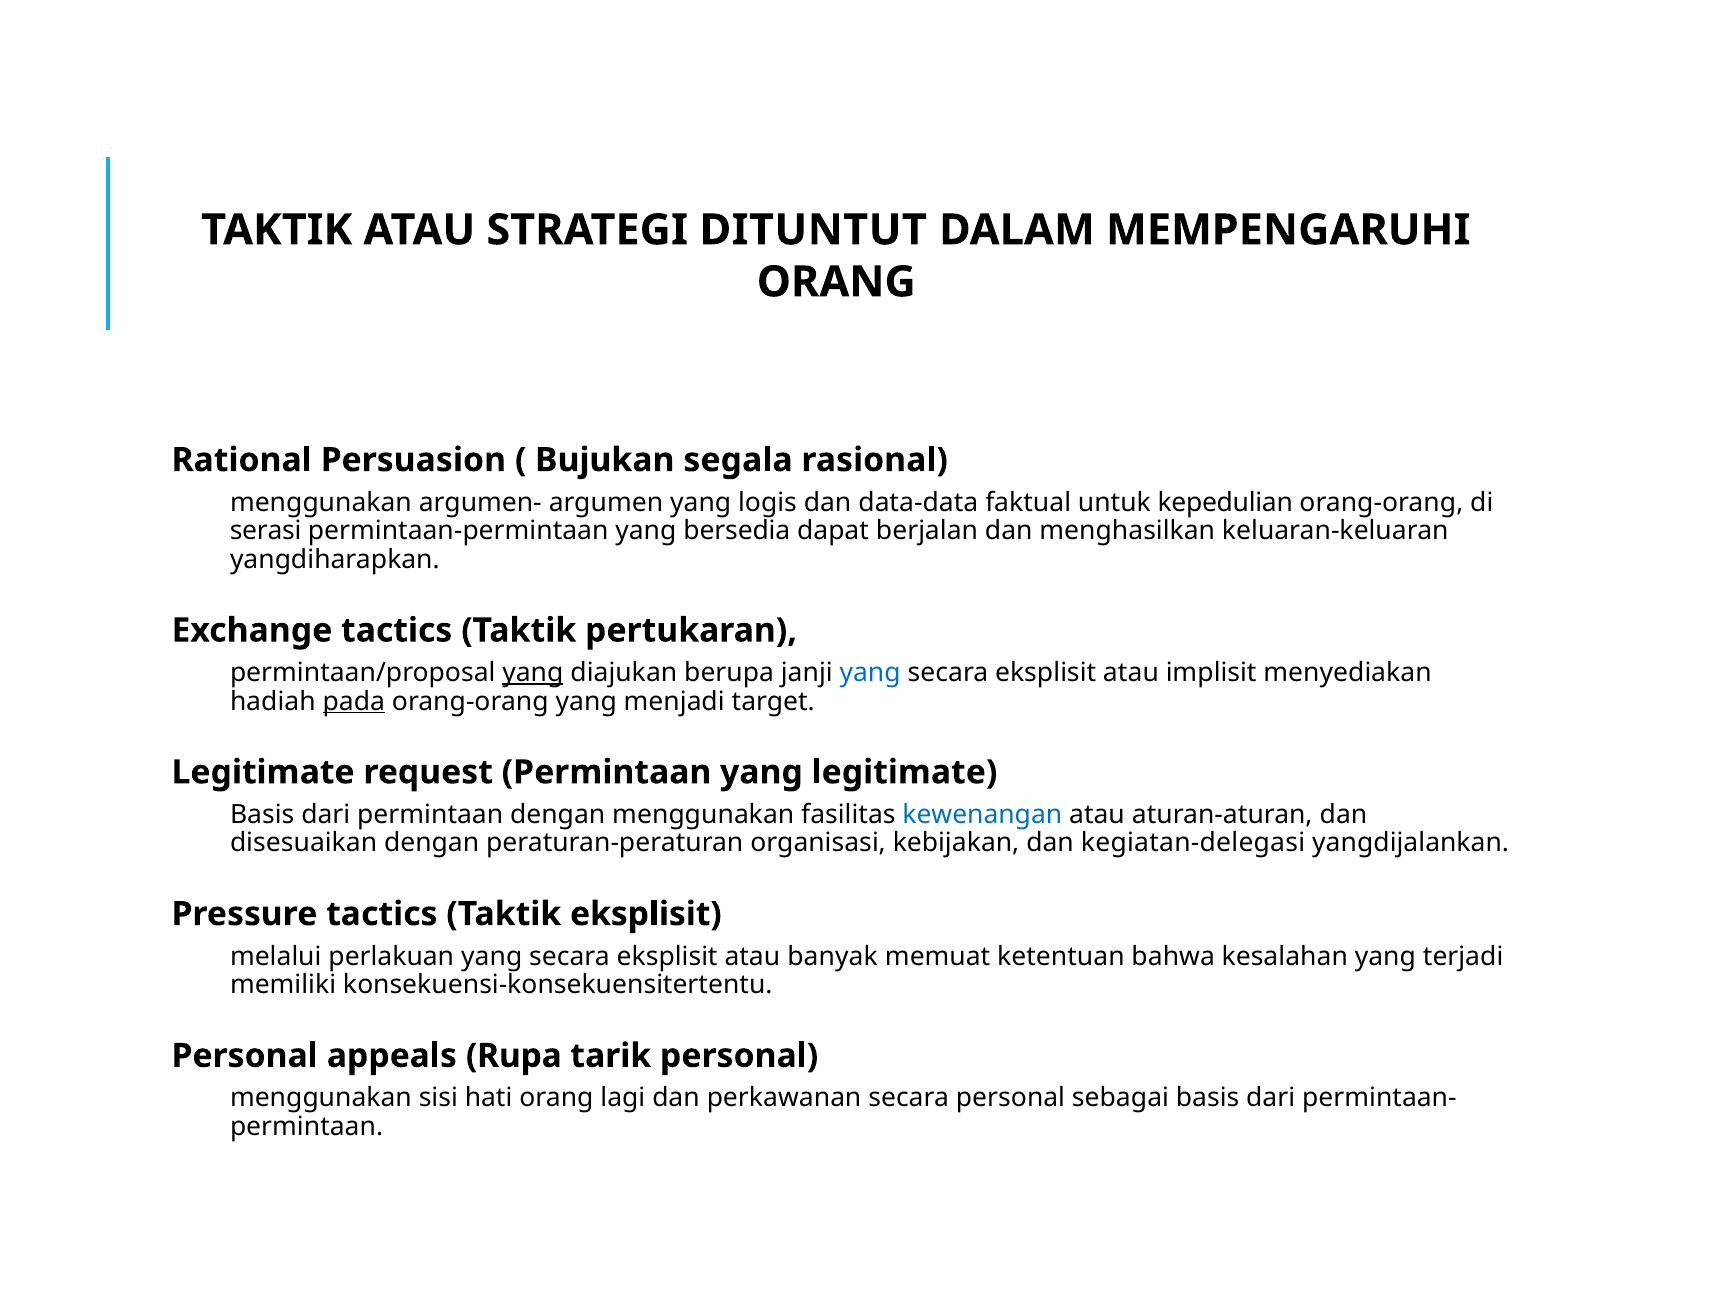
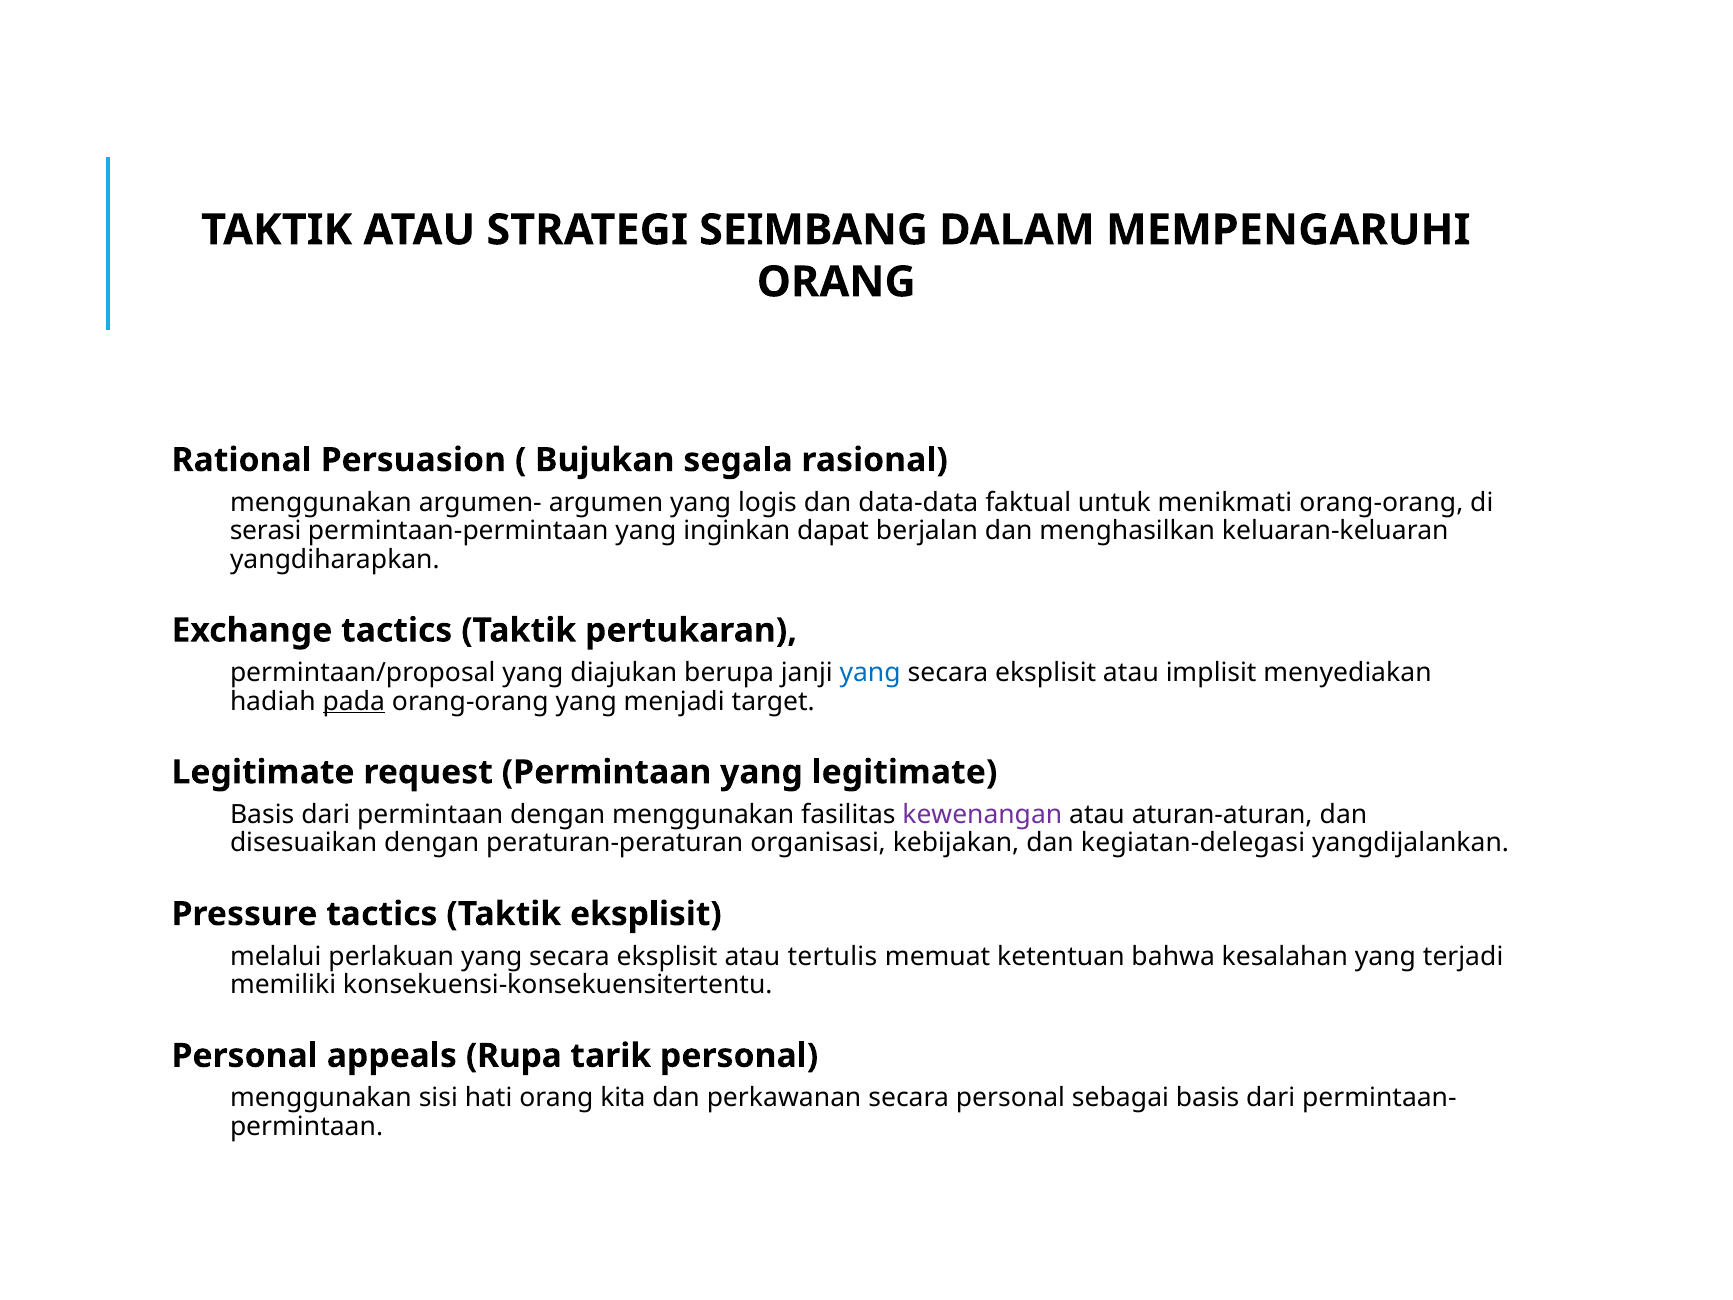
DITUNTUT: DITUNTUT -> SEIMBANG (814, 230)
kepedulian: kepedulian -> menikmati (1225, 502)
bersedia: bersedia -> inginkan (737, 531)
yang underline: present -> none (533, 673)
kewenangan colour: blue -> purple (982, 814)
banyak: banyak -> tertulis (832, 956)
lagi: lagi -> kita (623, 1098)
